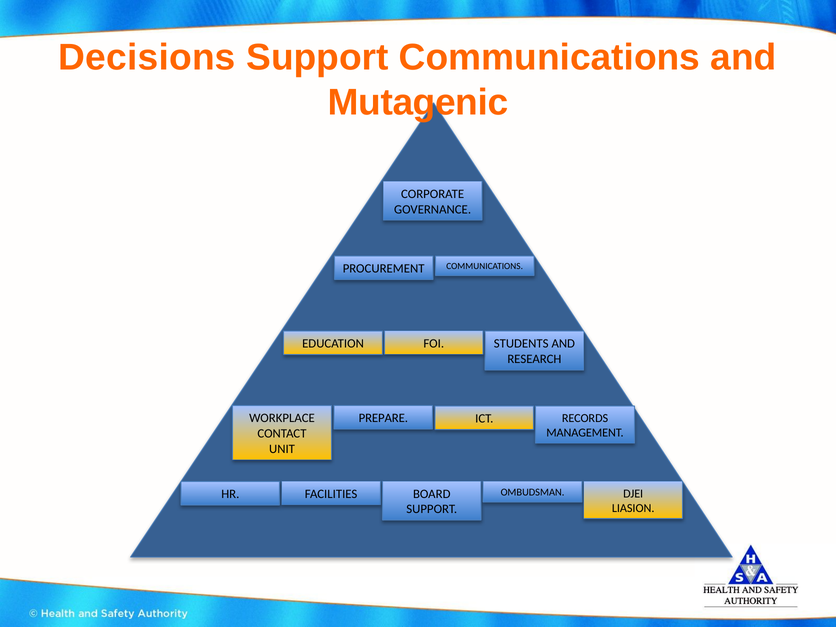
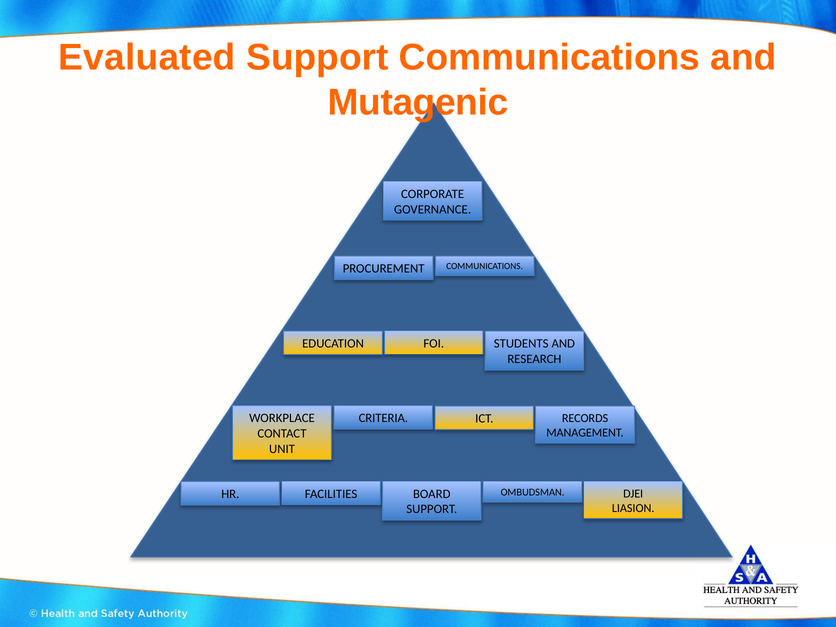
Decisions: Decisions -> Evaluated (147, 58)
PREPARE: PREPARE -> CRITERIA (383, 418)
